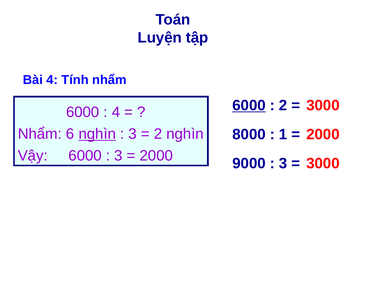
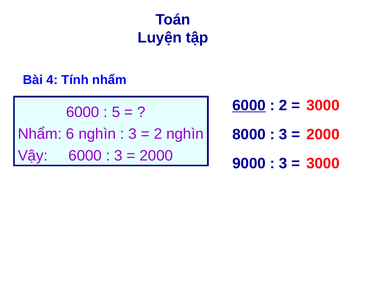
4: 4 -> 5 (116, 112)
nghìn underline: present -> none (97, 134)
1: 1 -> 3 (283, 134)
